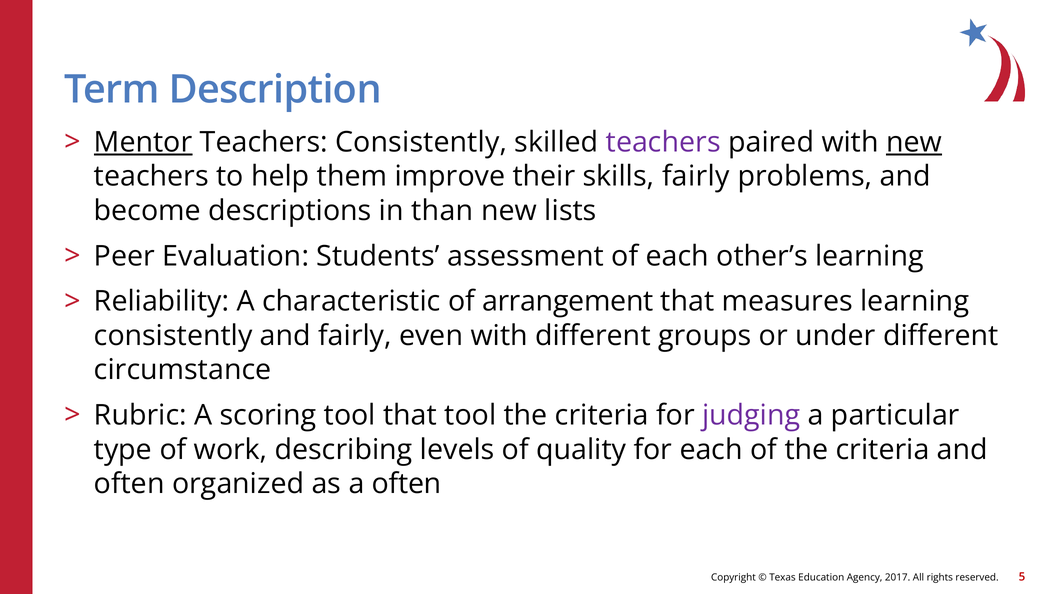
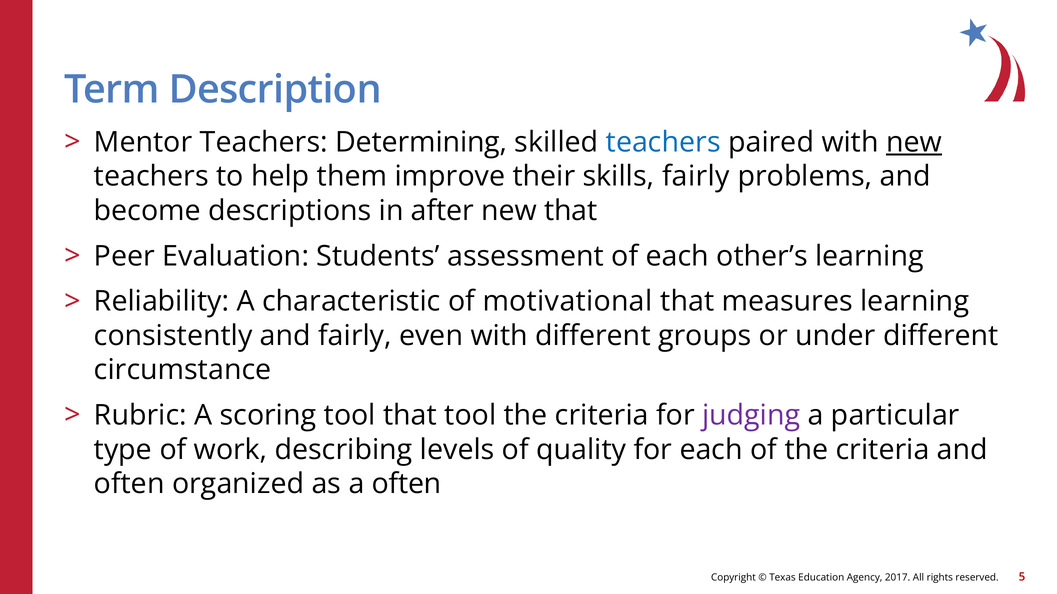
Mentor underline: present -> none (143, 142)
Teachers Consistently: Consistently -> Determining (421, 142)
teachers colour: purple -> blue (663, 142)
than: than -> after (442, 211)
new lists: lists -> that (571, 211)
arrangement: arrangement -> motivational (568, 302)
